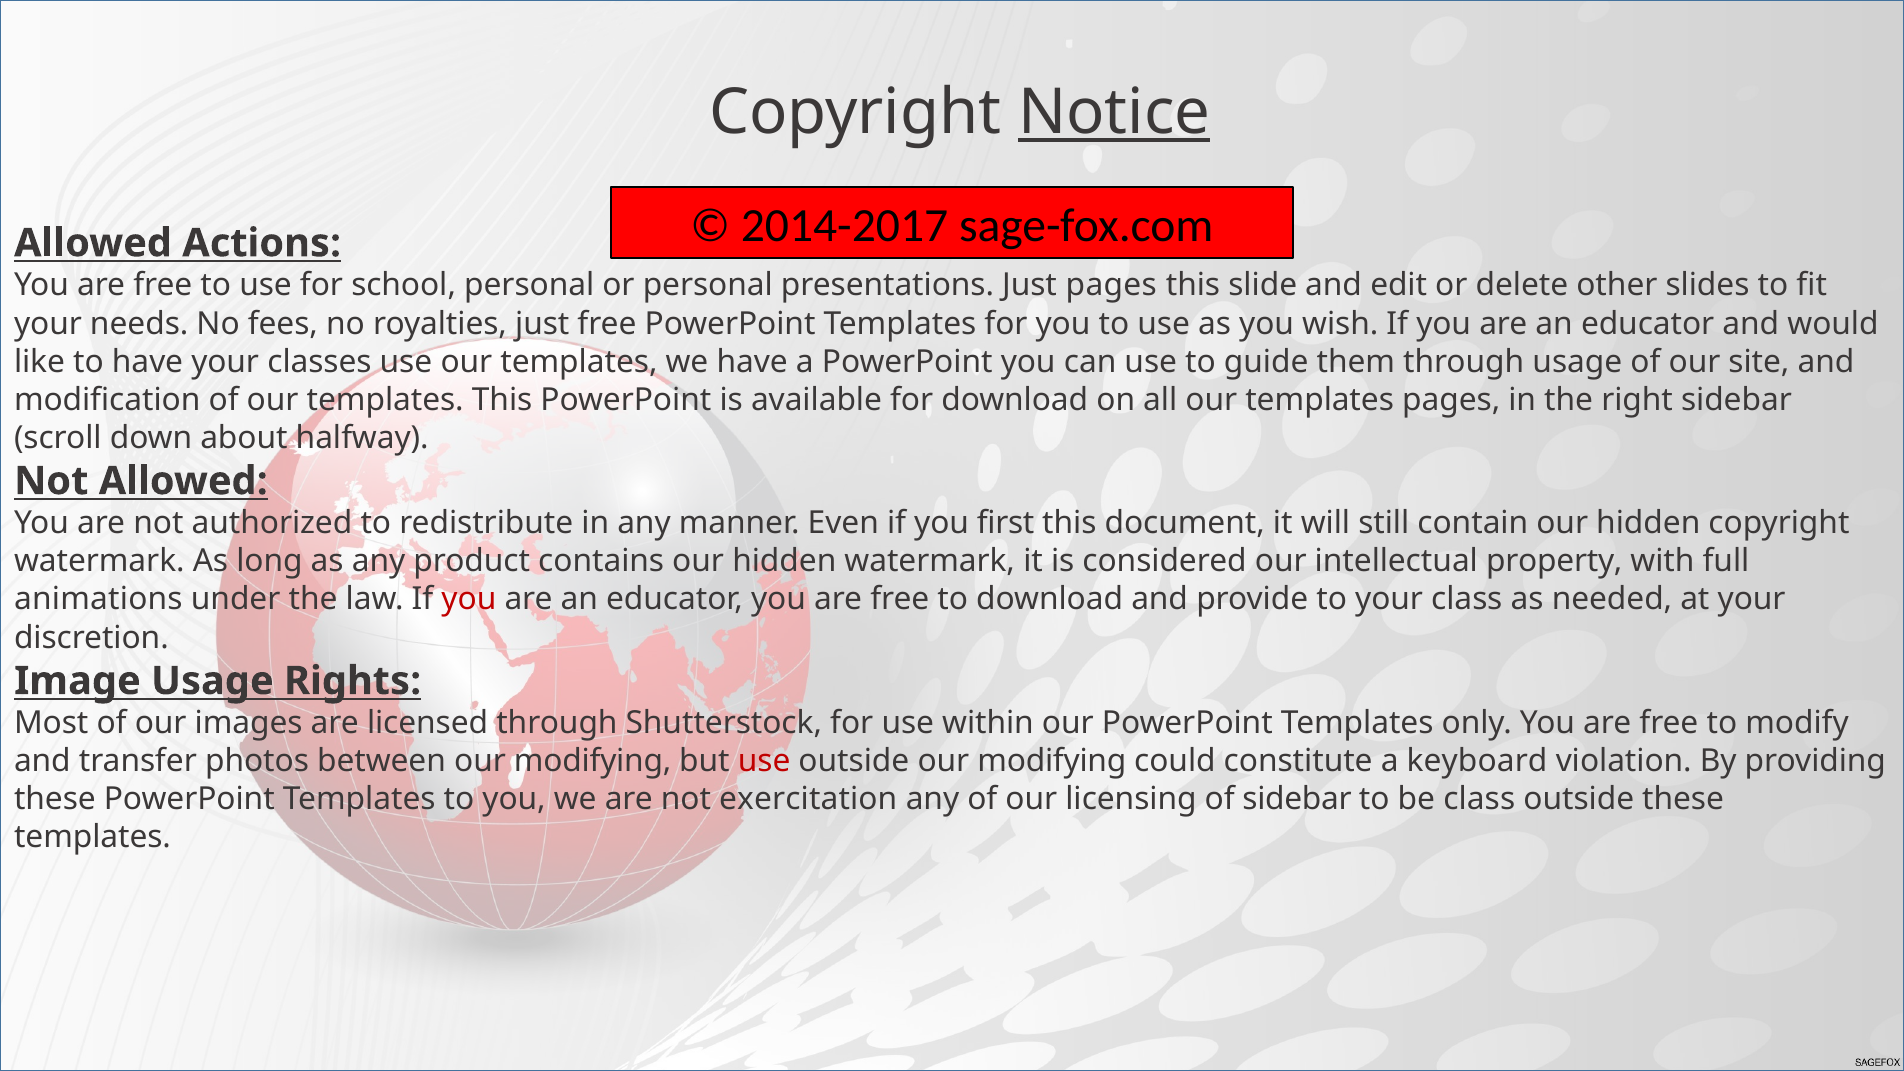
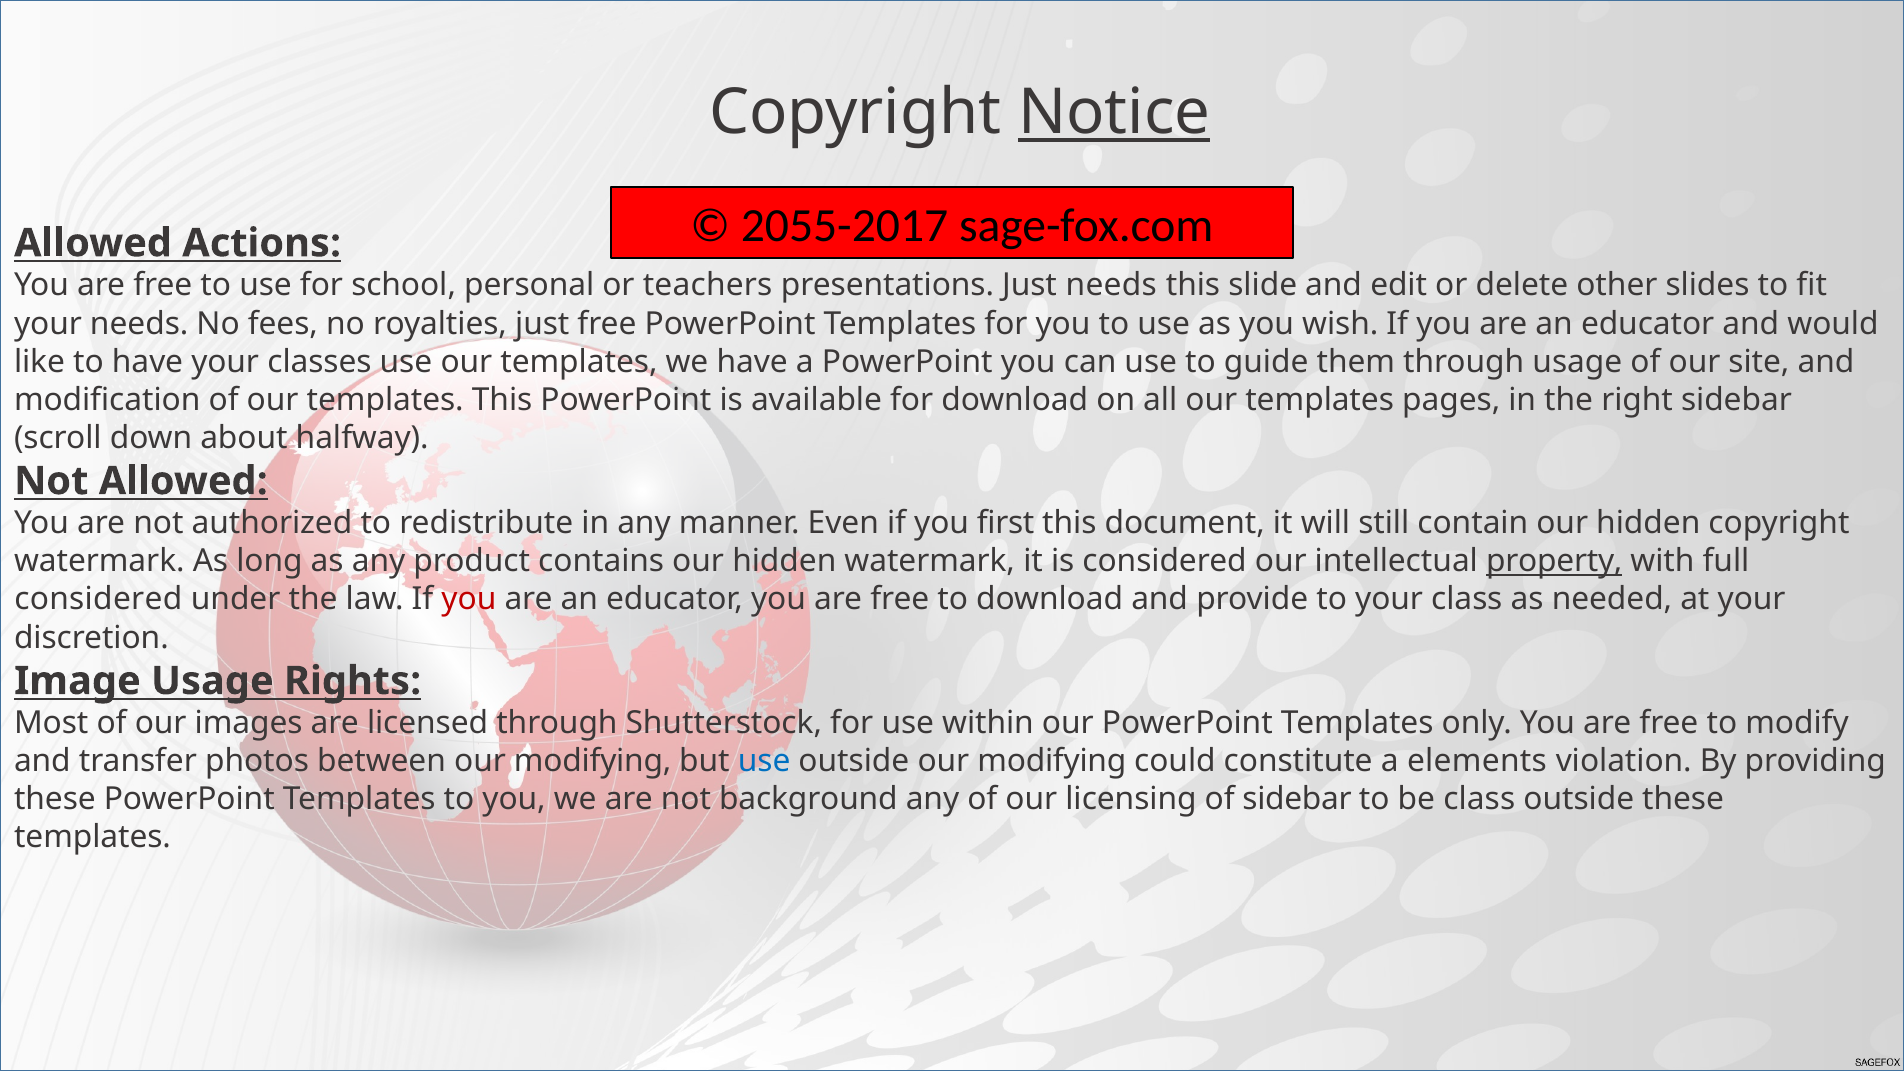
2014-2017: 2014-2017 -> 2055-2017 (845, 226)
or personal: personal -> teachers (708, 285)
Just pages: pages -> needs (1111, 285)
property underline: none -> present (1554, 561)
animations: animations -> considered (98, 600)
use colour: red -> blue (764, 761)
keyboard: keyboard -> elements (1477, 761)
exercitation: exercitation -> background (808, 799)
